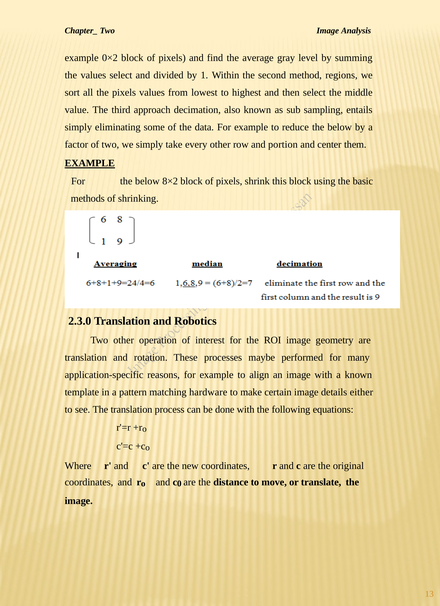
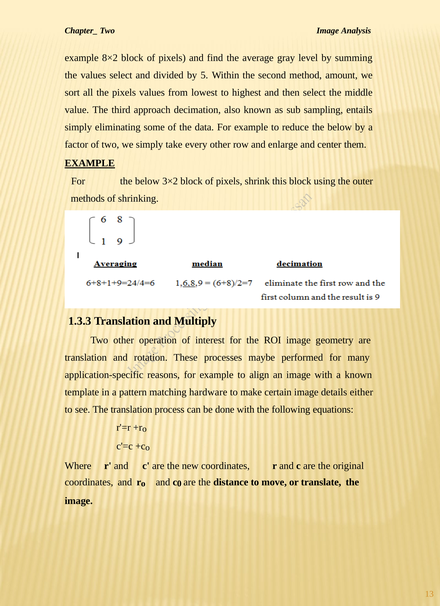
0×2: 0×2 -> 8×2 (110, 58)
1: 1 -> 5 (204, 75)
regions: regions -> amount (341, 75)
portion: portion -> enlarge (283, 144)
8×2: 8×2 -> 3×2 (170, 181)
basic: basic -> outer (363, 181)
2.3.0: 2.3.0 -> 1.3.3 (80, 321)
Robotics: Robotics -> Multiply (195, 321)
